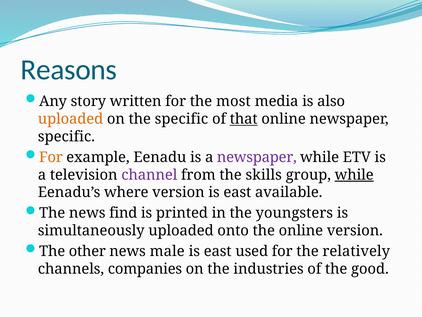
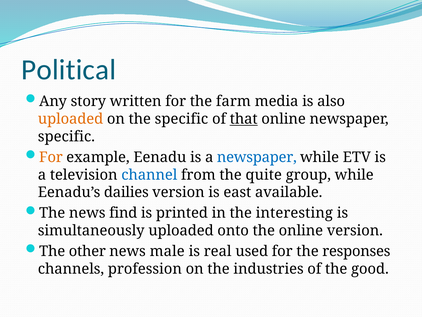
Reasons: Reasons -> Political (69, 70)
most: most -> farm (233, 101)
newspaper colour: purple -> blue (257, 157)
channel colour: purple -> blue (149, 175)
skills: skills -> quite (264, 175)
while underline: present -> none (354, 175)
where: where -> dailies (126, 192)
youngsters: youngsters -> interesting (294, 213)
east: east -> real (218, 251)
relatively: relatively -> responses (356, 251)
companies: companies -> profession (145, 269)
